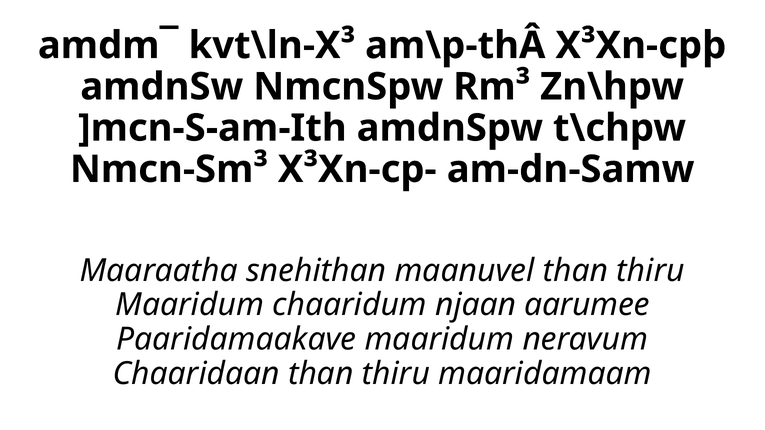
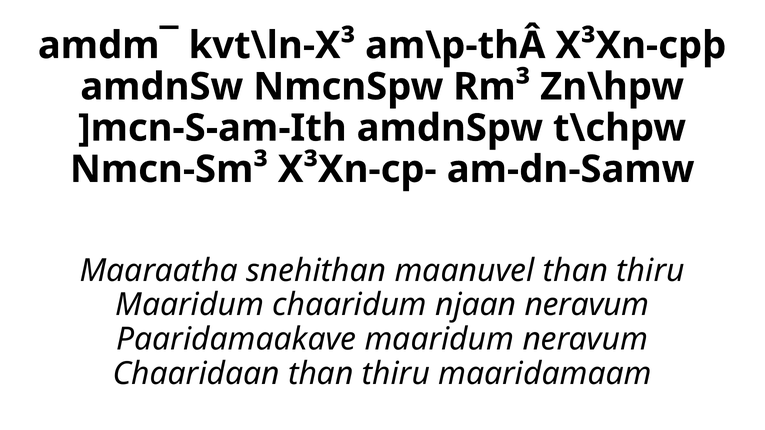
njaan aarumee: aarumee -> neravum (587, 305)
